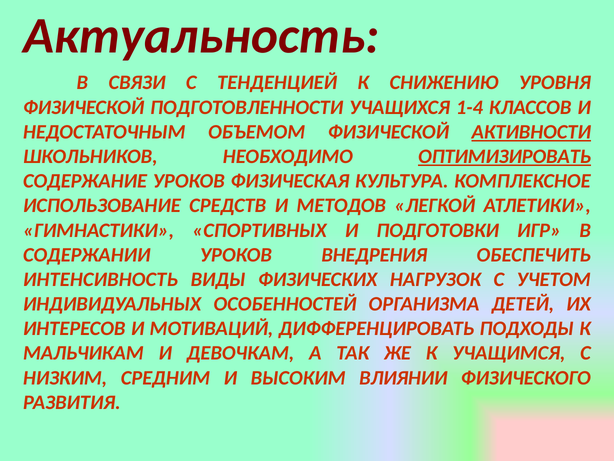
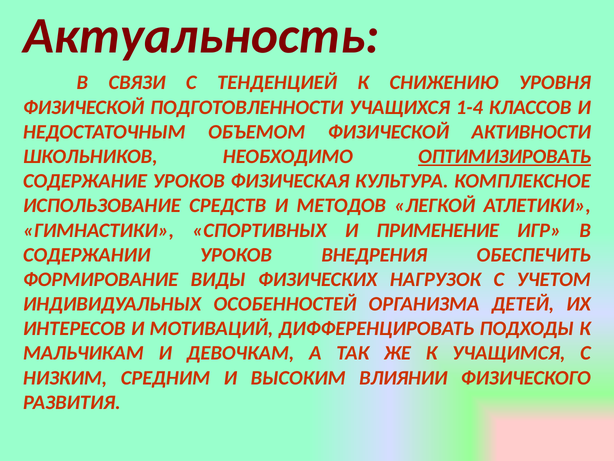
АКТИВНОСТИ underline: present -> none (531, 132)
ПОДГОТОВКИ: ПОДГОТОВКИ -> ПРИМЕНЕНИЕ (438, 230)
ИНТЕНСИВНОСТЬ: ИНТЕНСИВНОСТЬ -> ФОРМИРОВАНИЕ (101, 279)
